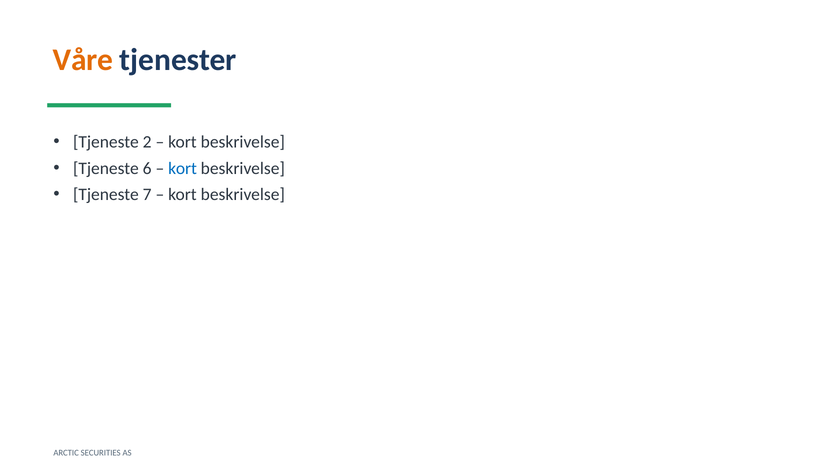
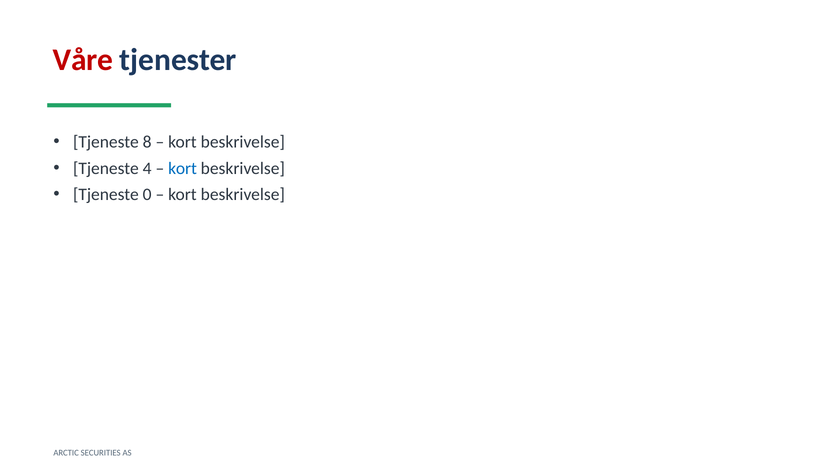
Våre colour: orange -> red (83, 60)
2: 2 -> 8 (147, 142)
6: 6 -> 4 (147, 168)
7: 7 -> 0 (147, 195)
